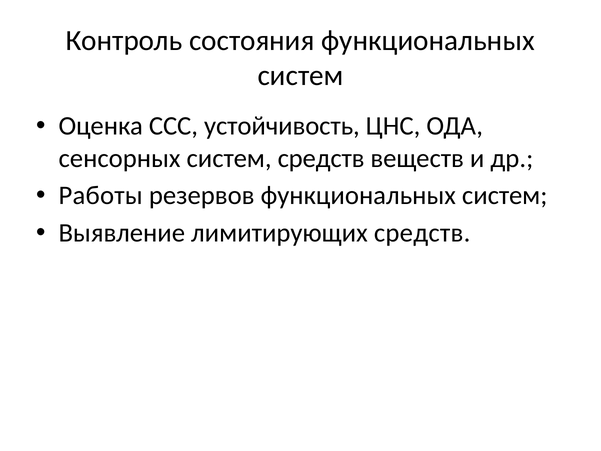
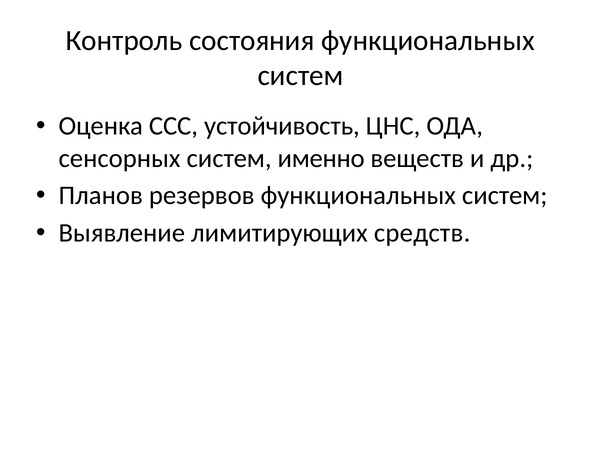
систем средств: средств -> именно (321, 158)
Работы: Работы -> Планов (101, 196)
